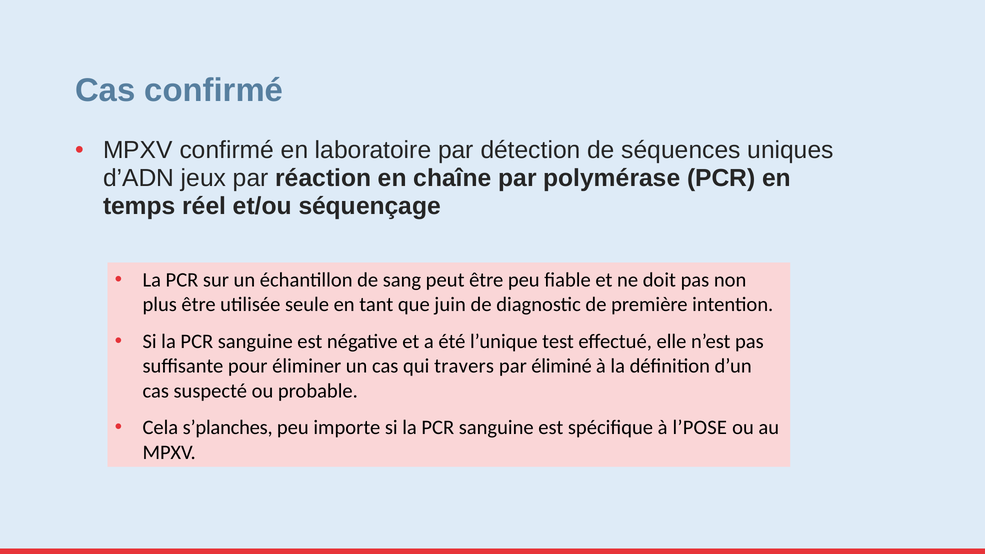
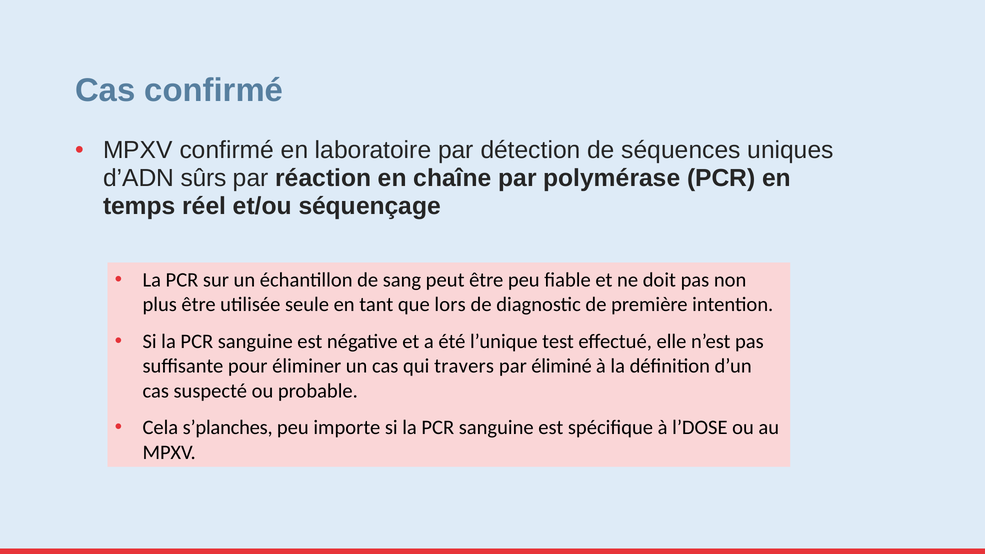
jeux: jeux -> sûrs (204, 178)
juin: juin -> lors (450, 305)
l’POSE: l’POSE -> l’DOSE (700, 428)
